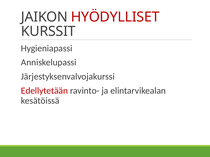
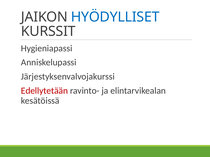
HYÖDYLLISET colour: red -> blue (115, 17)
